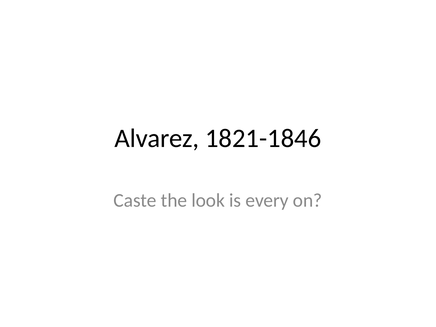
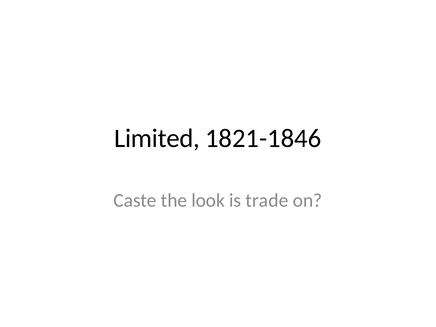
Alvarez: Alvarez -> Limited (157, 138)
every: every -> trade (267, 200)
